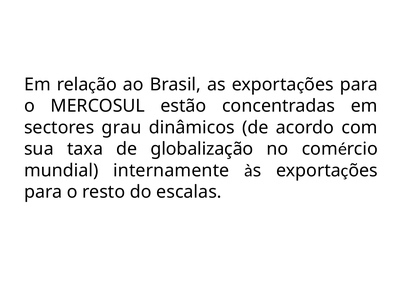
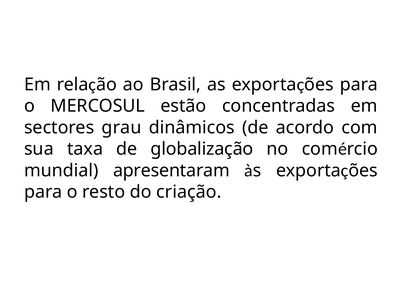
internamente: internamente -> apresentaram (171, 170)
escalas: escalas -> criação (189, 192)
